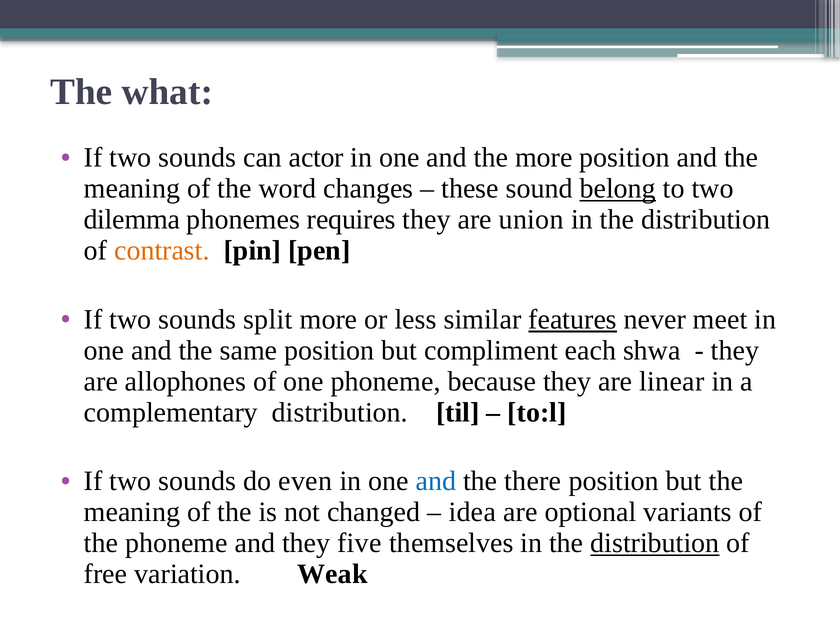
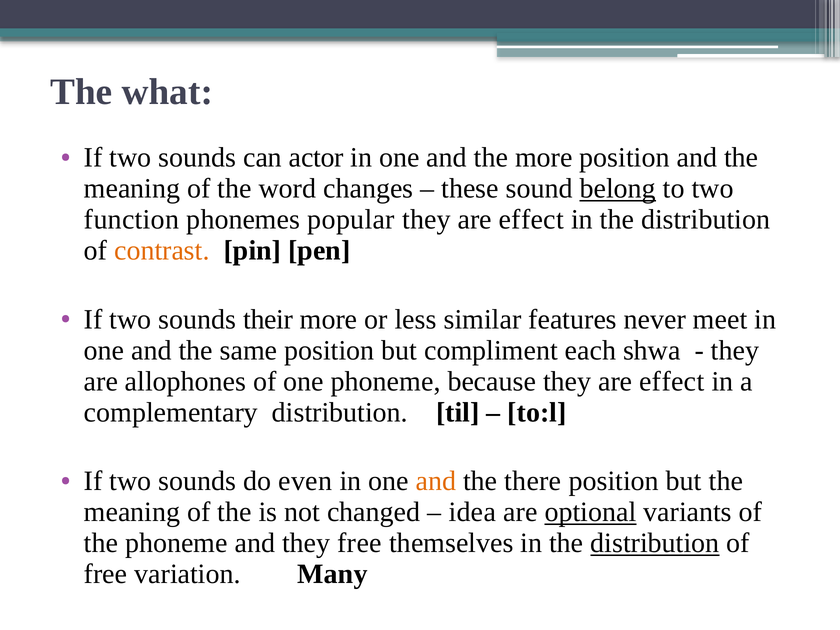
dilemma: dilemma -> function (132, 220)
requires: requires -> popular (351, 220)
union: union -> effect (531, 220)
split: split -> their (268, 319)
features underline: present -> none (573, 319)
because they are linear: linear -> effect (672, 381)
and colour: blue -> orange (436, 481)
optional underline: none -> present (590, 512)
they five: five -> free (360, 543)
Weak: Weak -> Many (332, 574)
